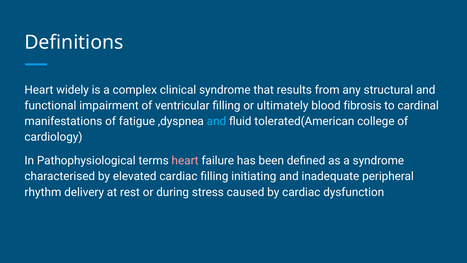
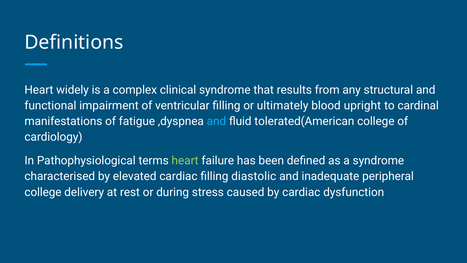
fibrosis: fibrosis -> upright (362, 105)
heart colour: pink -> light green (185, 160)
initiating: initiating -> diastolic (254, 176)
rhythm: rhythm -> college (43, 192)
